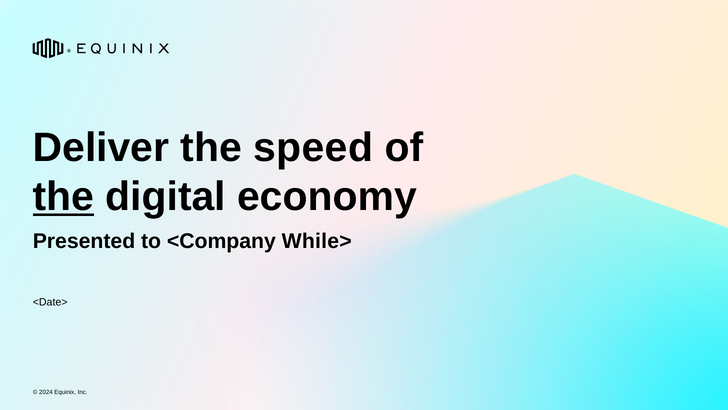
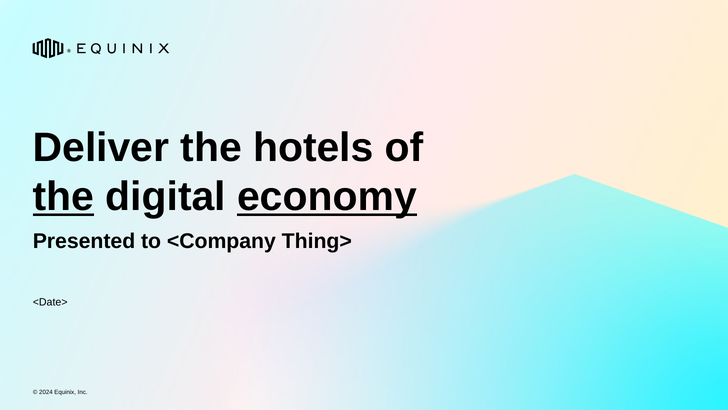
speed: speed -> hotels (313, 148)
economy underline: none -> present (327, 197)
While>: While> -> Thing> (317, 241)
